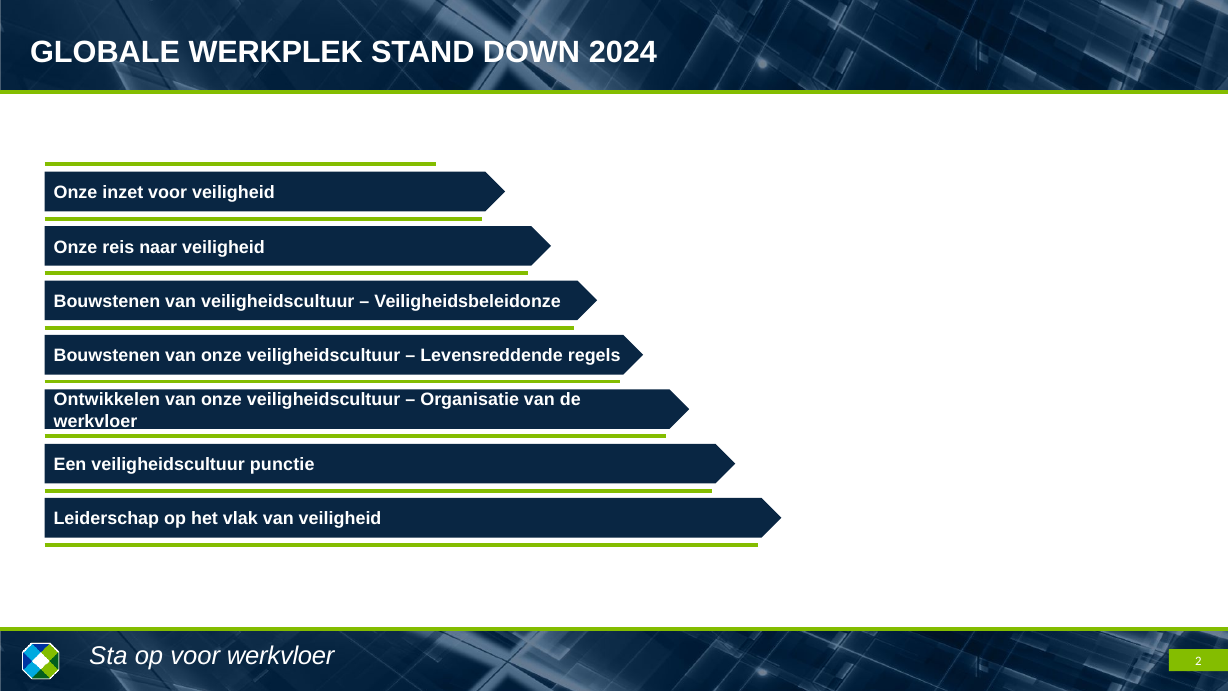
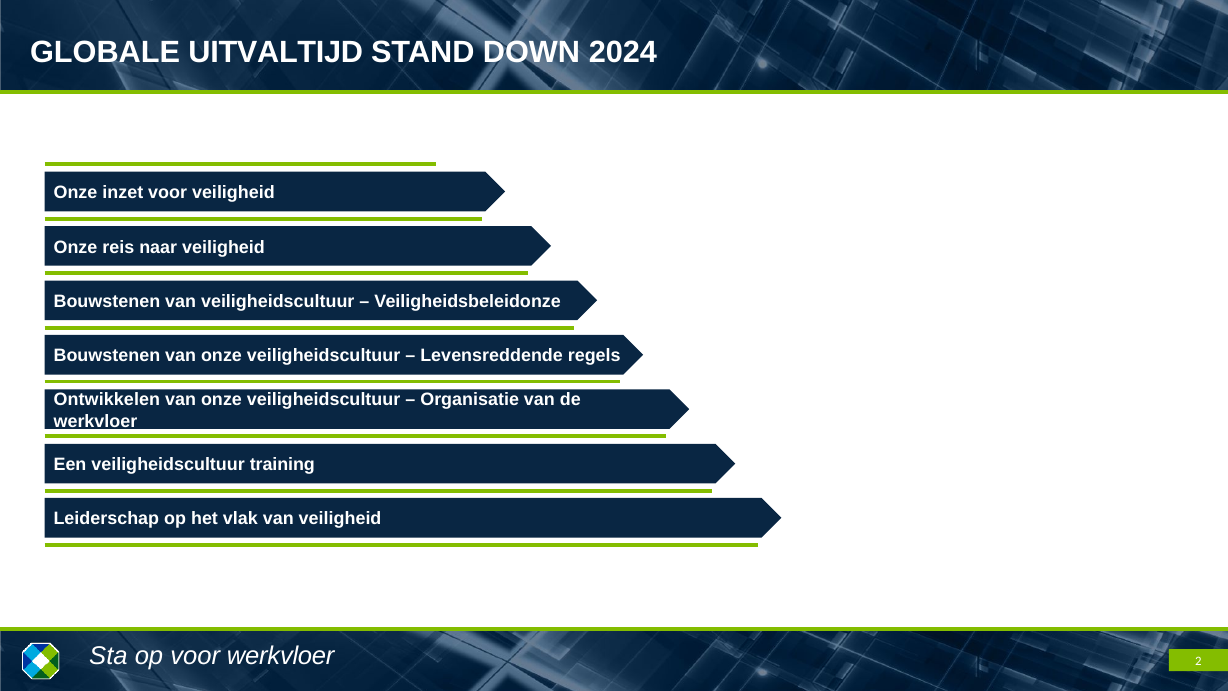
WERKPLEK: WERKPLEK -> UITVALTIJD (276, 53)
punctie: punctie -> training (282, 465)
